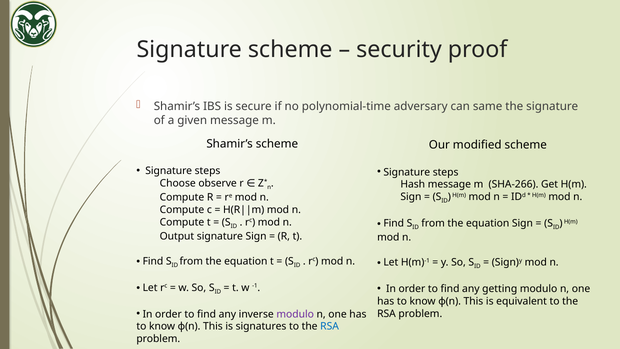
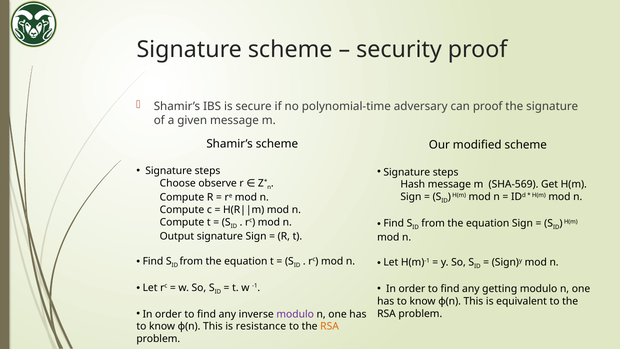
can same: same -> proof (488, 106)
SHA-266: SHA-266 -> SHA-569 (513, 184)
signatures: signatures -> resistance (261, 326)
RSA colour: blue -> orange (330, 326)
